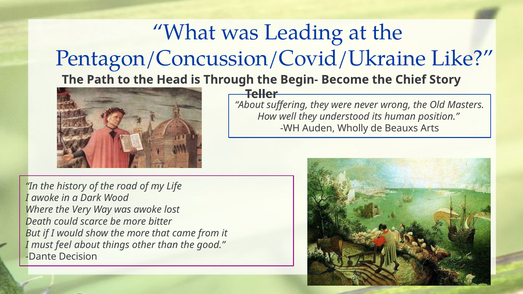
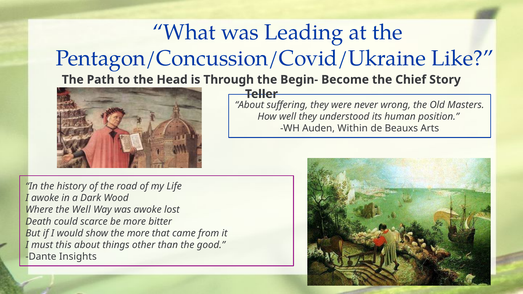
Wholly: Wholly -> Within (353, 128)
the Very: Very -> Well (81, 210)
feel: feel -> this (64, 245)
Decision: Decision -> Insights (78, 257)
